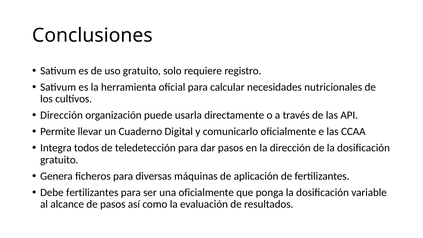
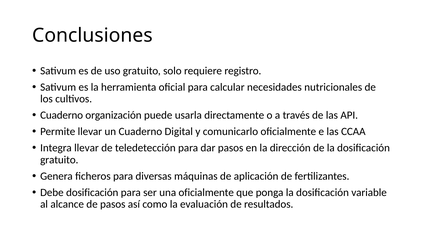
Dirección: Dirección -> Cuaderno (62, 115)
Integra todos: todos -> llevar (86, 148)
Debe fertilizantes: fertilizantes -> dosificación (92, 192)
